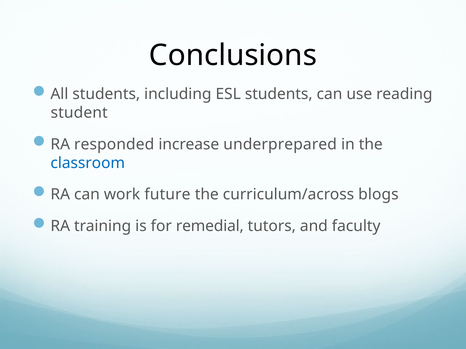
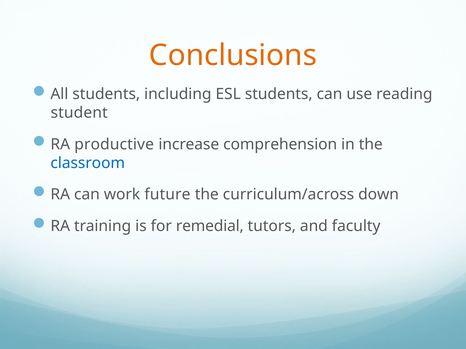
Conclusions colour: black -> orange (233, 55)
responded: responded -> productive (114, 145)
underprepared: underprepared -> comprehension (280, 145)
blogs: blogs -> down (379, 195)
